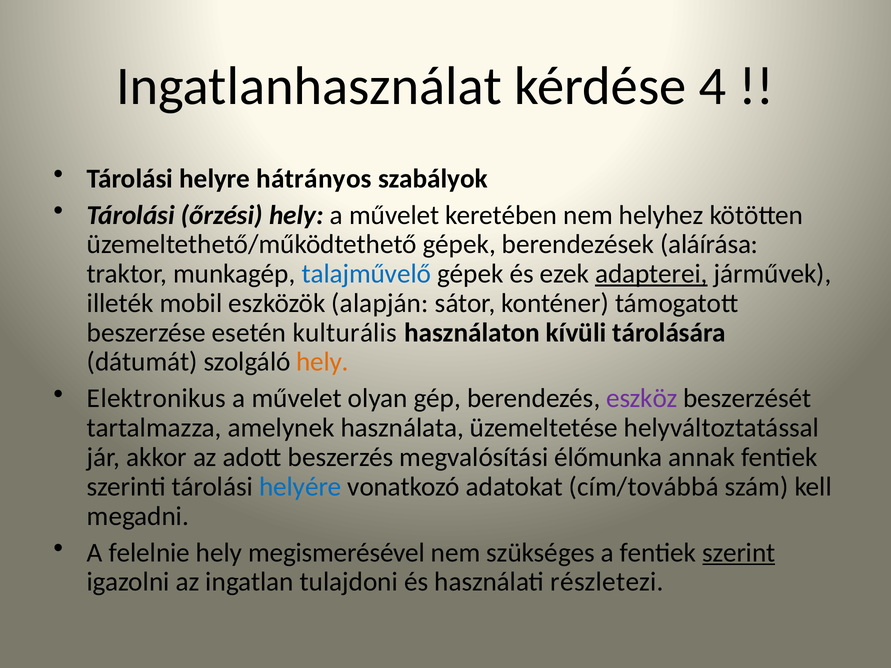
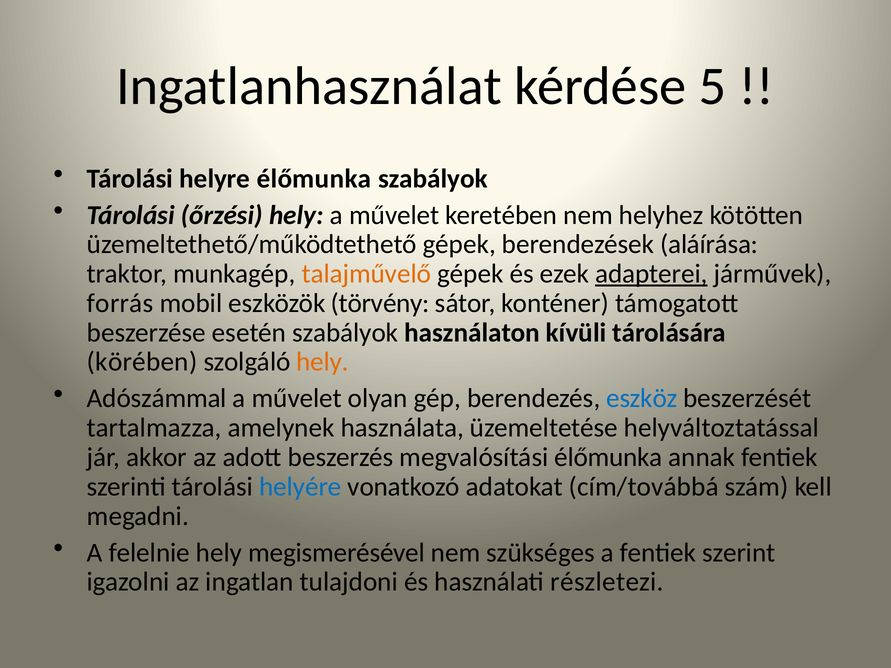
4: 4 -> 5 (712, 86)
helyre hátrányos: hátrányos -> élőmunka (314, 179)
talajművelő colour: blue -> orange (366, 274)
illeték: illeték -> forrás (120, 303)
alapján: alapján -> törvény (380, 303)
esetén kulturális: kulturális -> szabályok (345, 333)
dátumát: dátumát -> körében (142, 362)
Elektronikus: Elektronikus -> Adószámmal (157, 399)
eszköz colour: purple -> blue (642, 399)
szerint underline: present -> none (739, 553)
